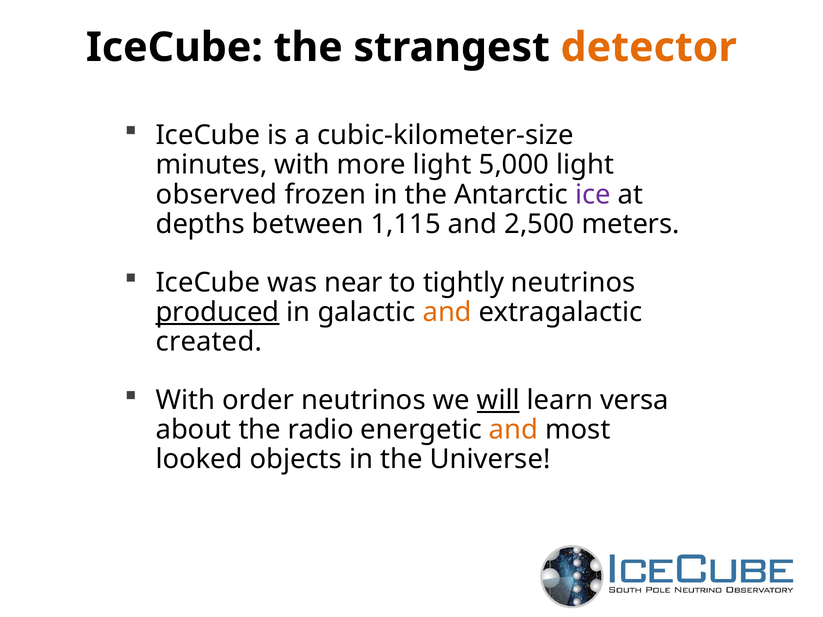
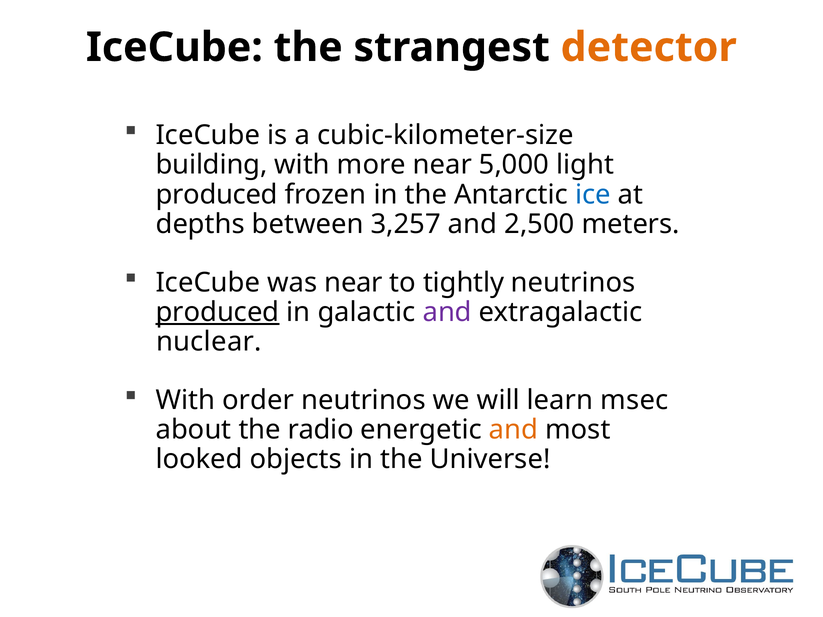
minutes: minutes -> building (212, 165)
more light: light -> near (442, 165)
observed: observed -> produced (217, 195)
ice colour: purple -> blue (593, 195)
1,115: 1,115 -> 3,257 (406, 224)
and colour: orange -> purple (447, 312)
created: created -> nuclear (209, 342)
will underline: present -> none (498, 400)
versa: versa -> msec (634, 400)
